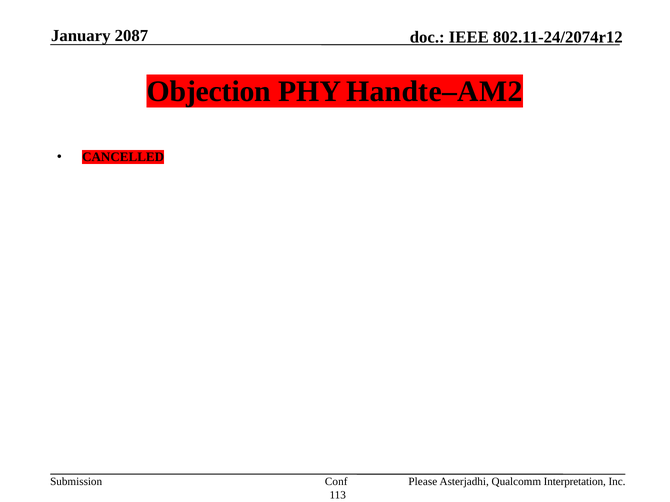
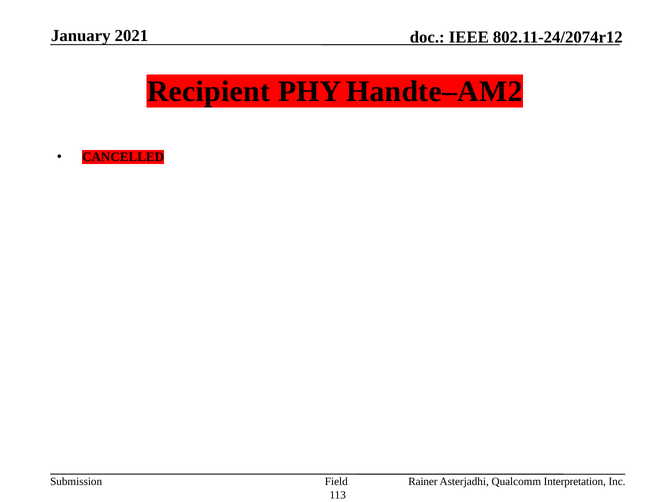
2087: 2087 -> 2021 (131, 36)
Objection: Objection -> Recipient (209, 91)
Conf: Conf -> Field (336, 482)
Please: Please -> Rainer (423, 482)
